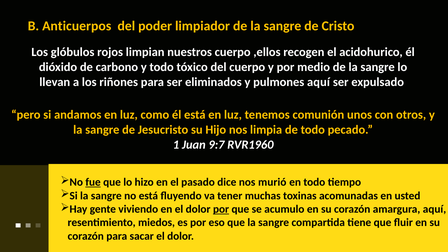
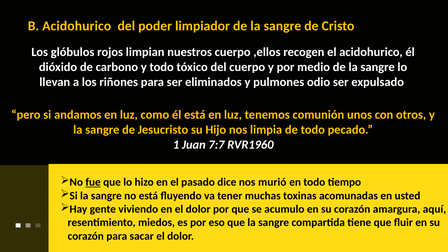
B Anticuerpos: Anticuerpos -> Acidohurico (77, 26)
pulmones aquí: aquí -> odio (319, 82)
9:7: 9:7 -> 7:7 (216, 145)
por underline: present -> none (221, 209)
